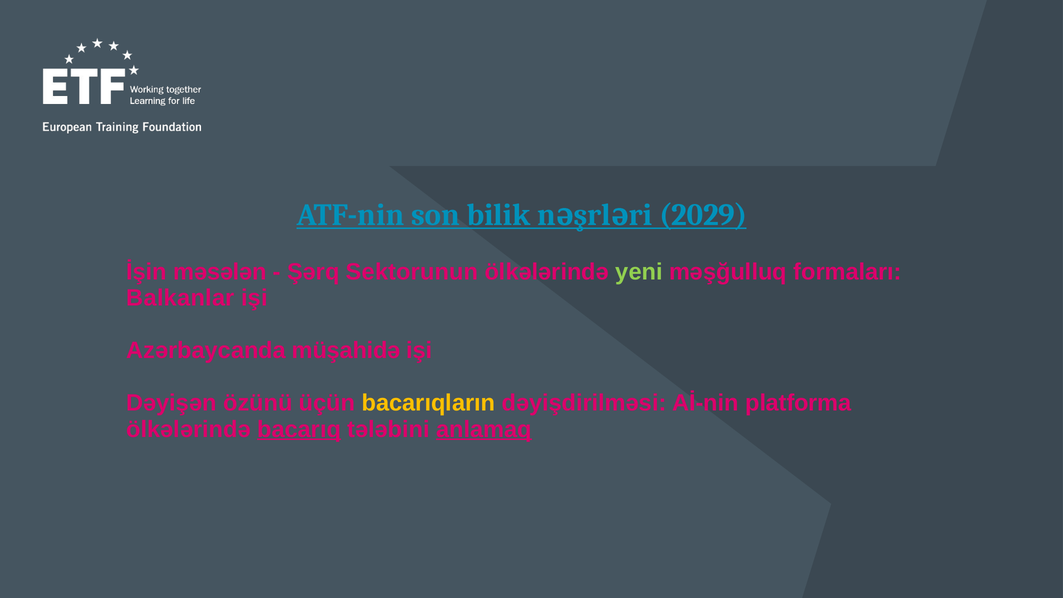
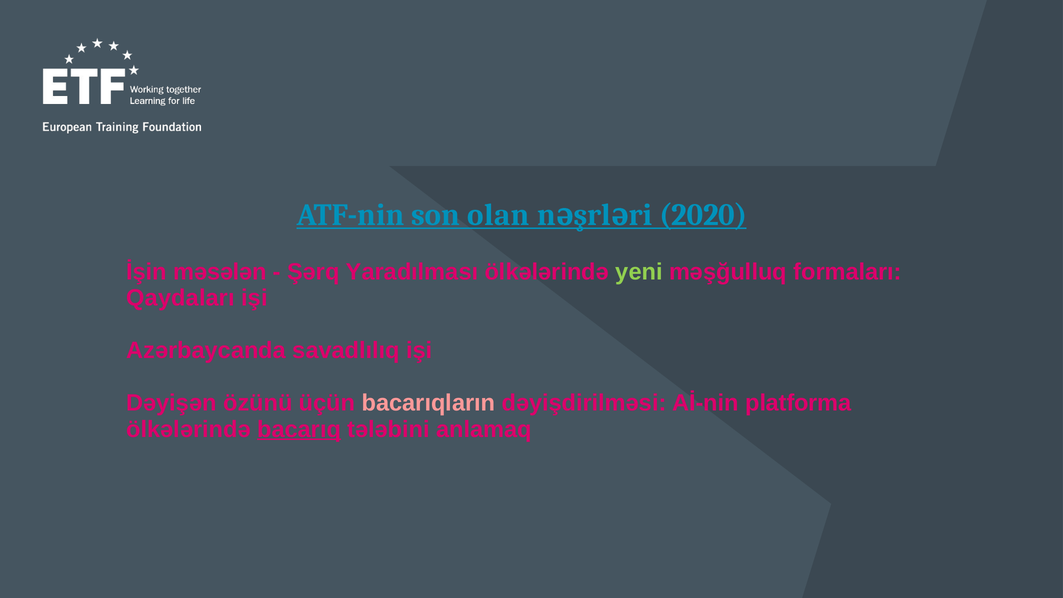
bilik: bilik -> olan (498, 215)
2029: 2029 -> 2020 (703, 215)
Sektorunun: Sektorunun -> Yaradılması (412, 272)
Balkanlar: Balkanlar -> Qaydaları (181, 298)
müşahidə: müşahidə -> savadlılıq (346, 351)
bacarıqların colour: yellow -> pink (428, 403)
anlamaq underline: present -> none (484, 429)
